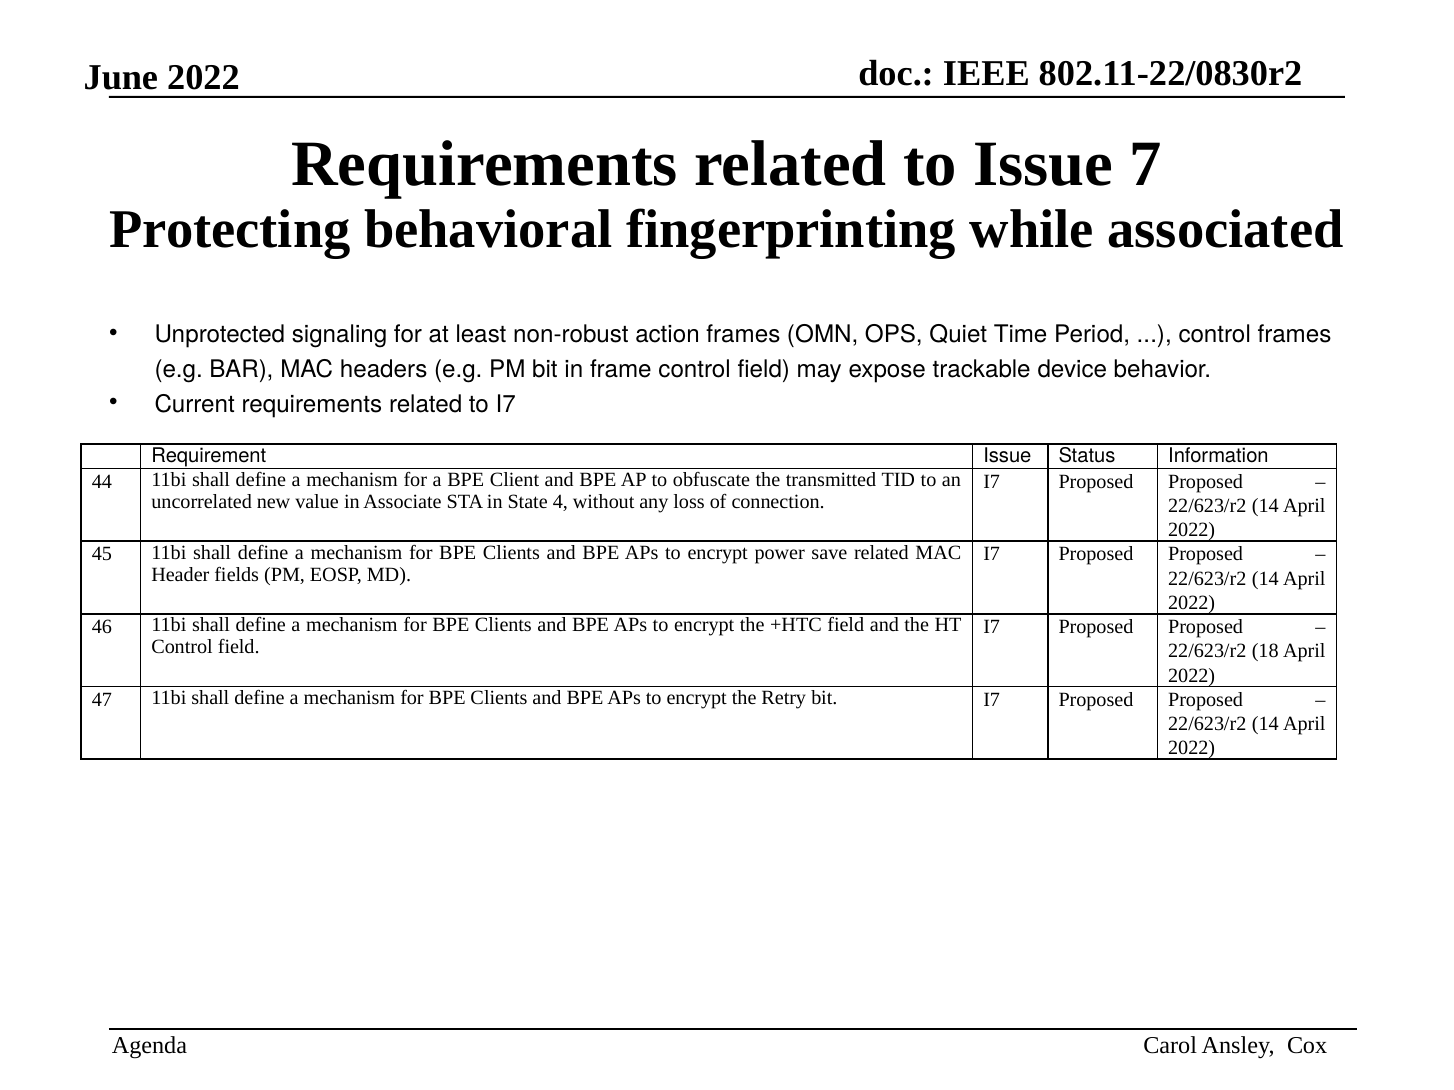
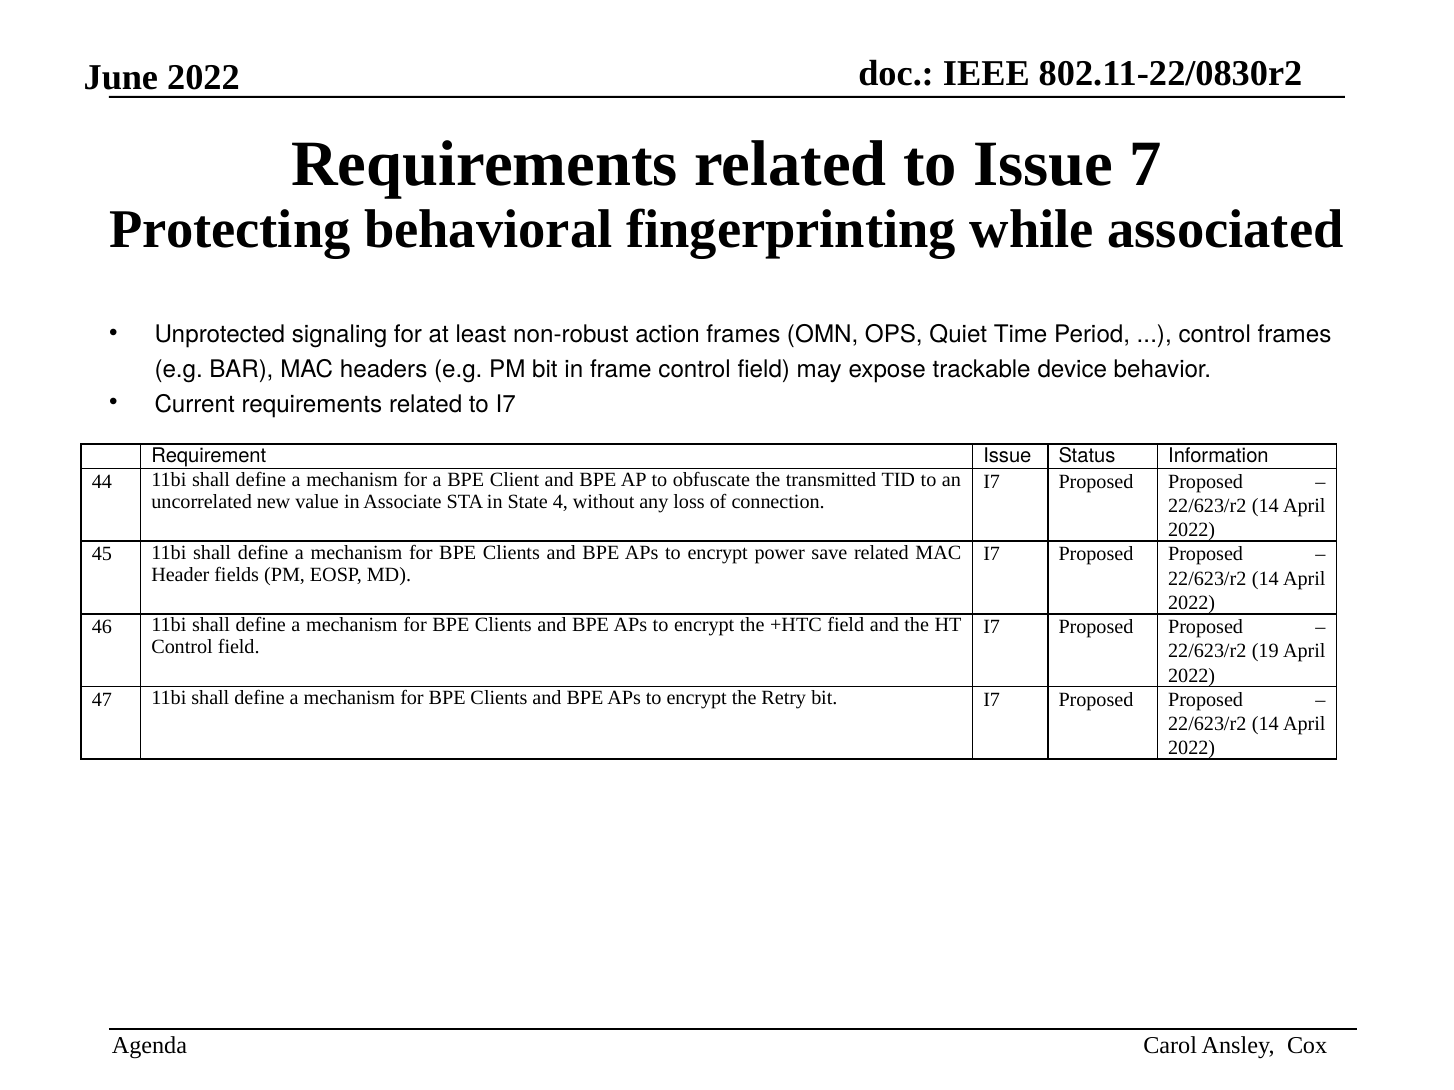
18: 18 -> 19 (1265, 651)
